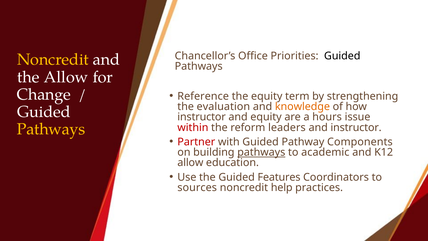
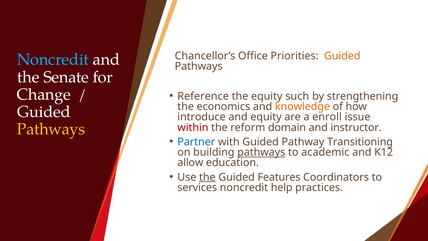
Guided colour: black -> orange (342, 56)
Noncredit colour: yellow -> light blue (53, 60)
the Allow: Allow -> Senate (66, 77)
term: term -> such (297, 96)
evaluation: evaluation -> economics (223, 107)
instructor: instructor -> introduce (202, 117)
hours: hours -> enroll (327, 117)
leaders: leaders -> domain (287, 127)
Partner colour: red -> blue (196, 142)
Components: Components -> Transitioning (360, 142)
the underline: none -> present (207, 177)
sources: sources -> services (197, 187)
